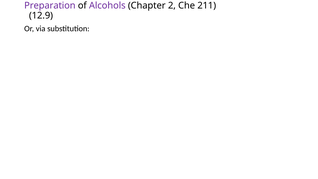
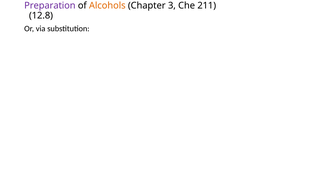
Alcohols colour: purple -> orange (107, 6)
2: 2 -> 3 (172, 6)
12.9: 12.9 -> 12.8 (41, 16)
